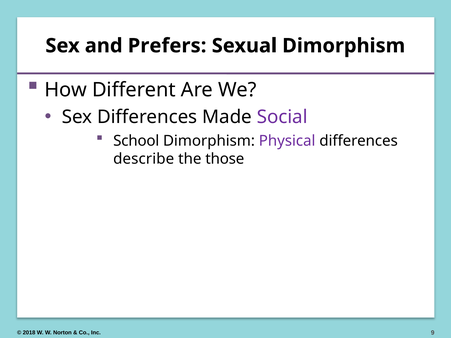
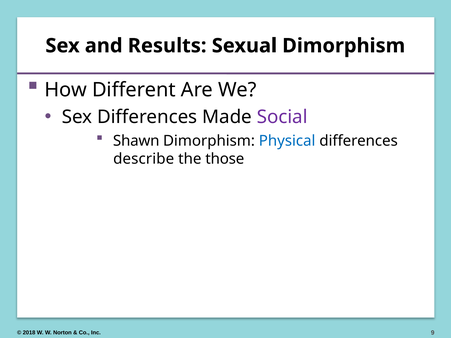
Prefers: Prefers -> Results (167, 46)
School: School -> Shawn (136, 141)
Physical colour: purple -> blue (287, 141)
